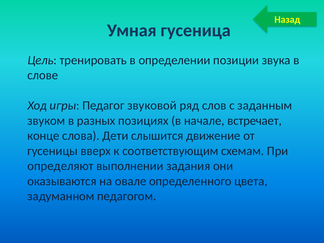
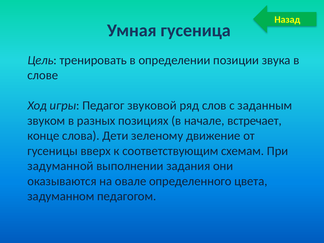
слышится: слышится -> зеленому (157, 136)
определяют: определяют -> задуманной (60, 166)
